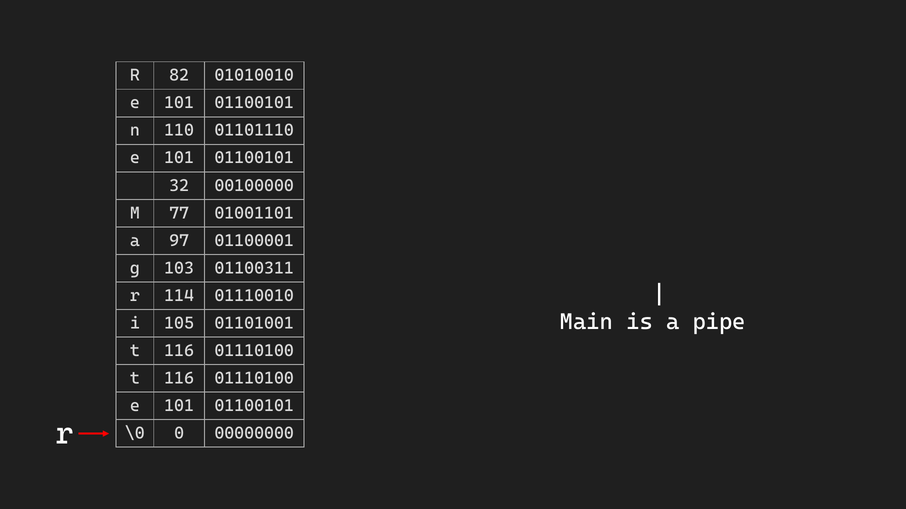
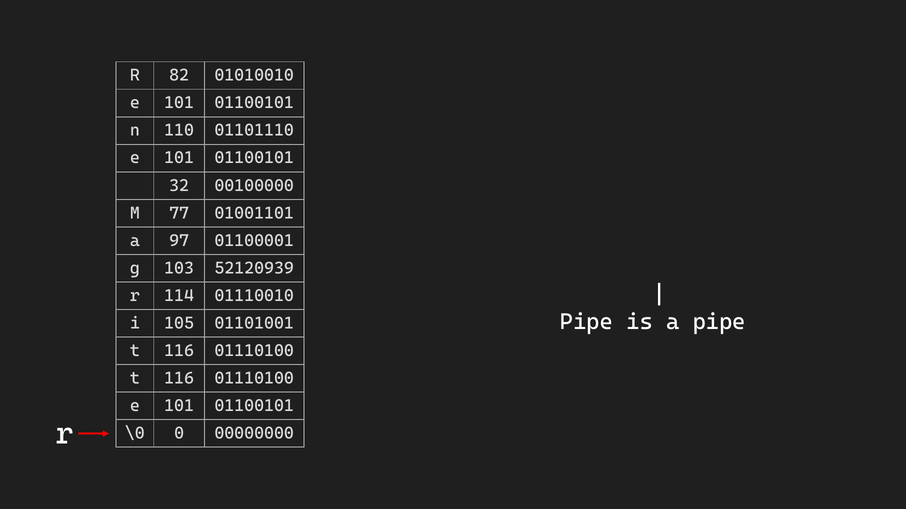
01100311: 01100311 -> 52120939 (254, 268)
Main: Main -> Pipe (586, 322)
